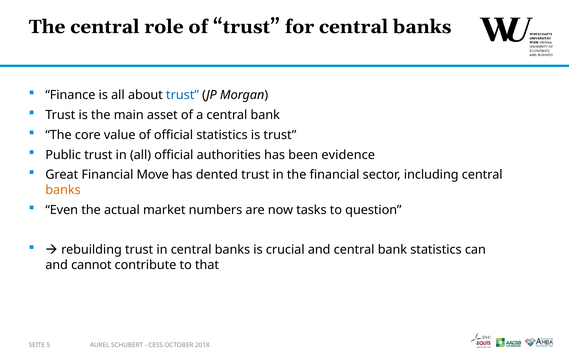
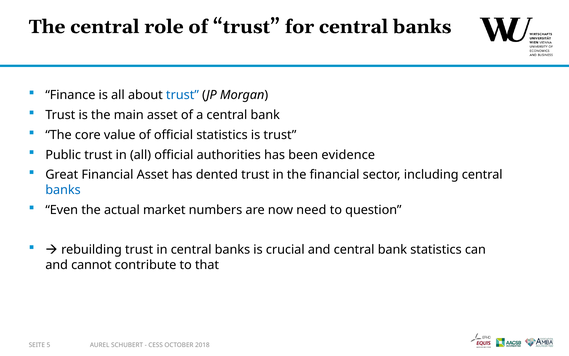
Financial Move: Move -> Asset (153, 175)
banks colour: orange -> blue (63, 190)
tasks: tasks -> need (311, 210)
